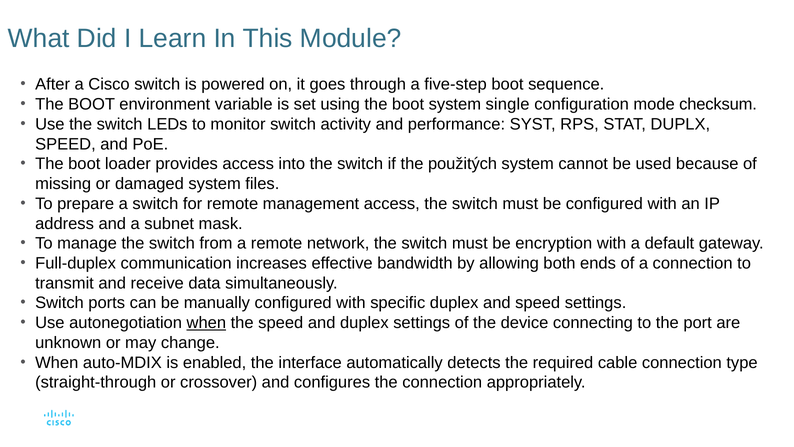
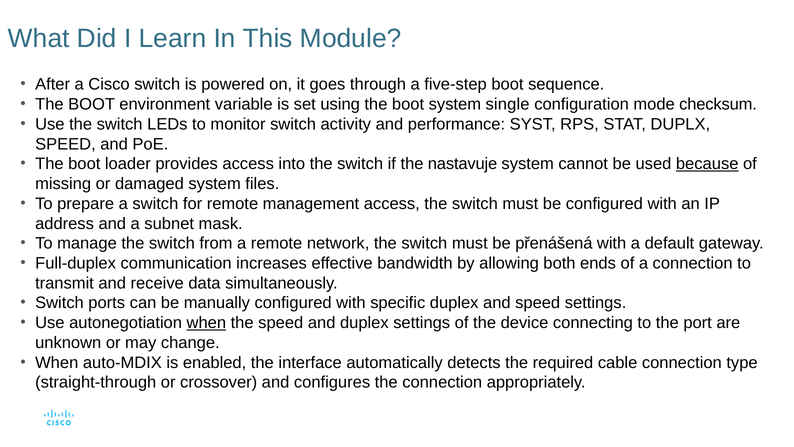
použitých: použitých -> nastavuje (463, 164)
because underline: none -> present (707, 164)
encryption: encryption -> přenášená (554, 243)
